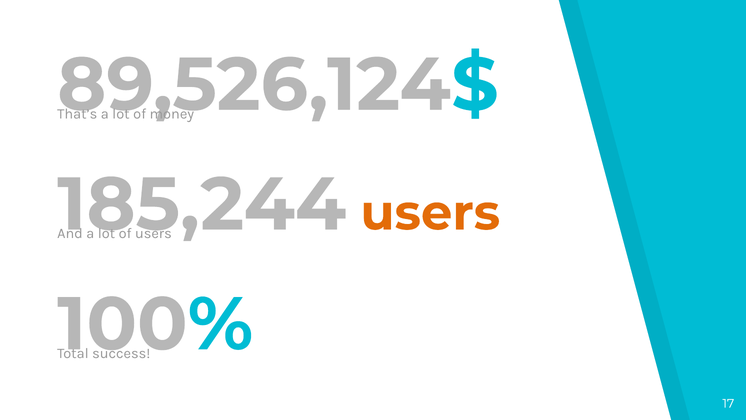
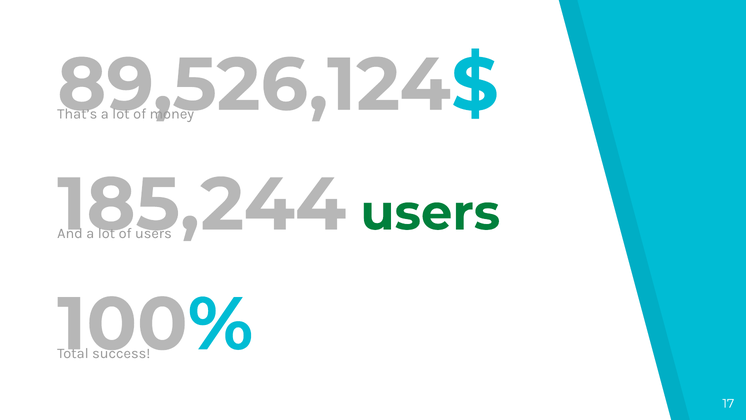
users colour: orange -> green (430, 213)
